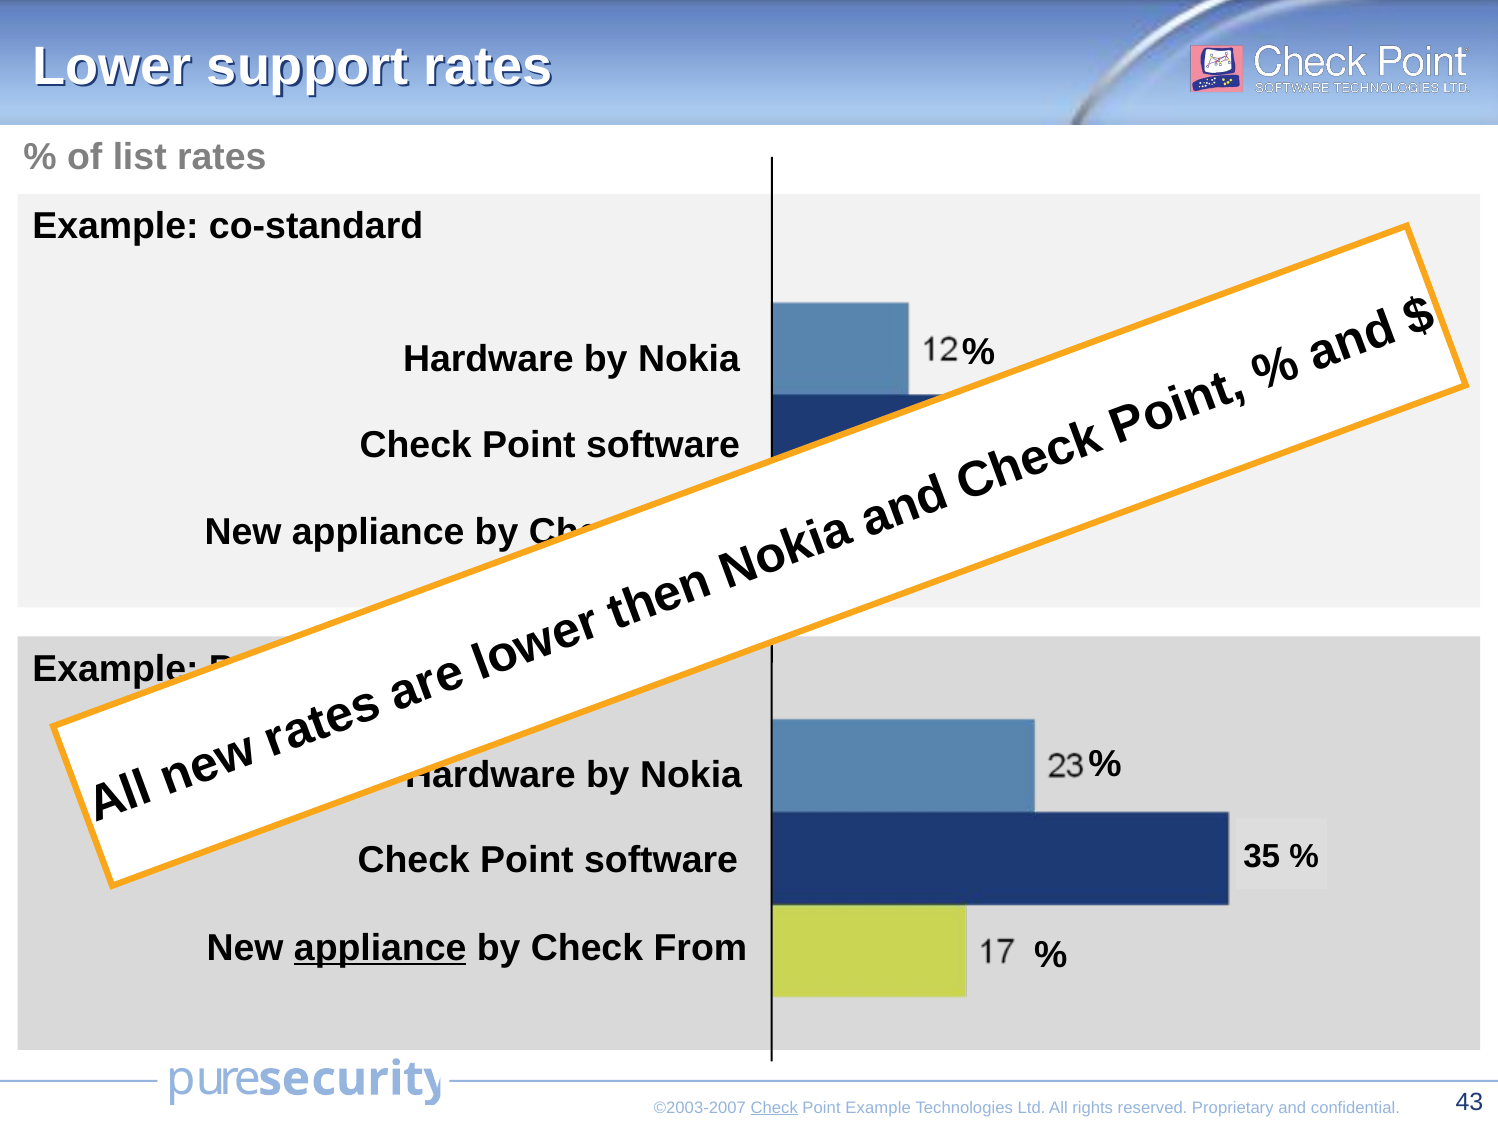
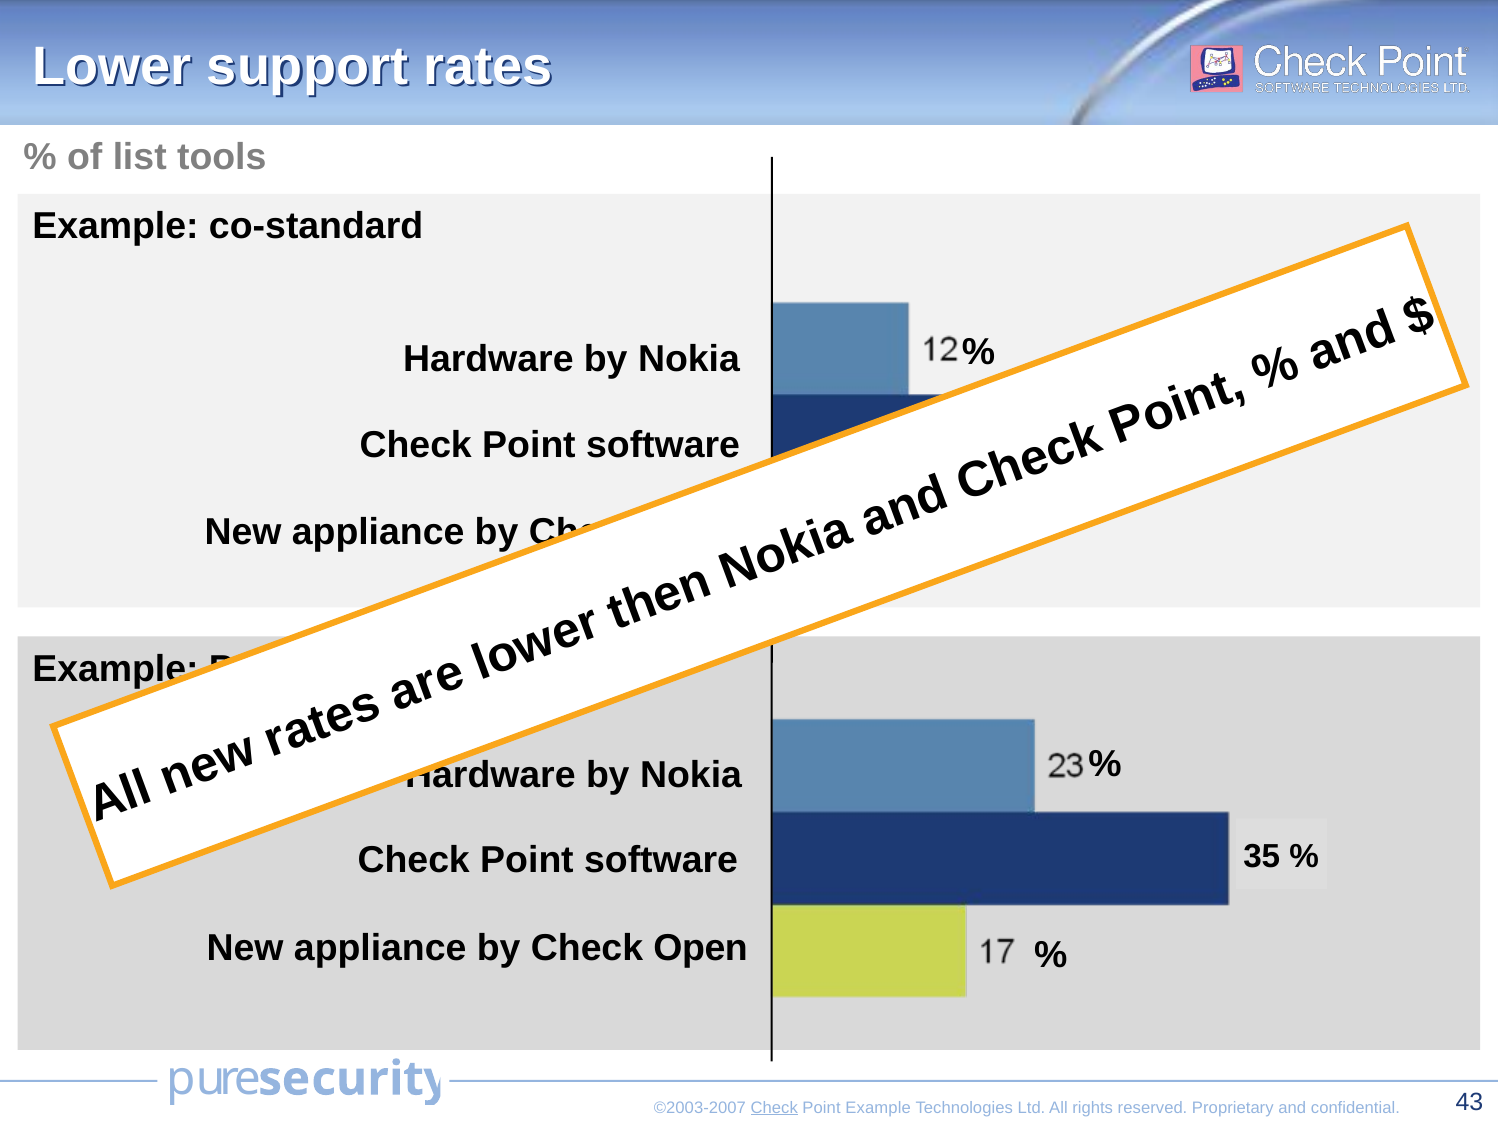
list rates: rates -> tools (222, 157)
appliance underline: present -> none (380, 949)
From: From -> Open (701, 949)
